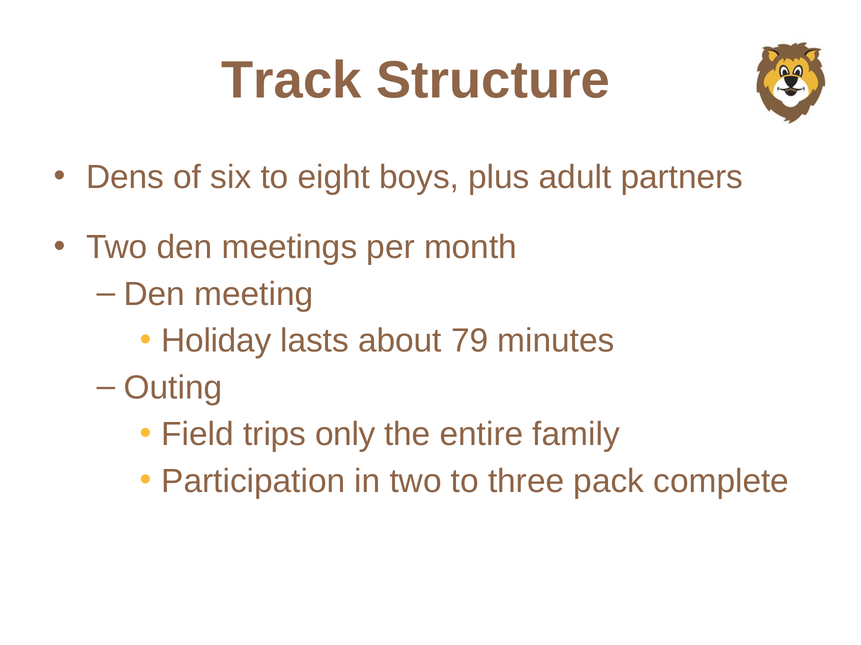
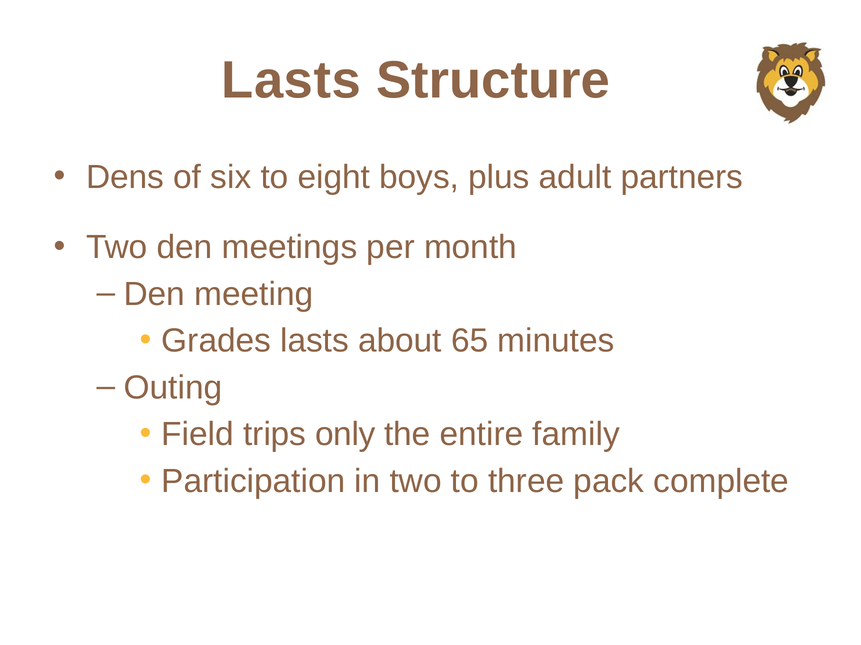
Track: Track -> Lasts (291, 80)
Holiday: Holiday -> Grades (216, 341)
79: 79 -> 65 (470, 341)
